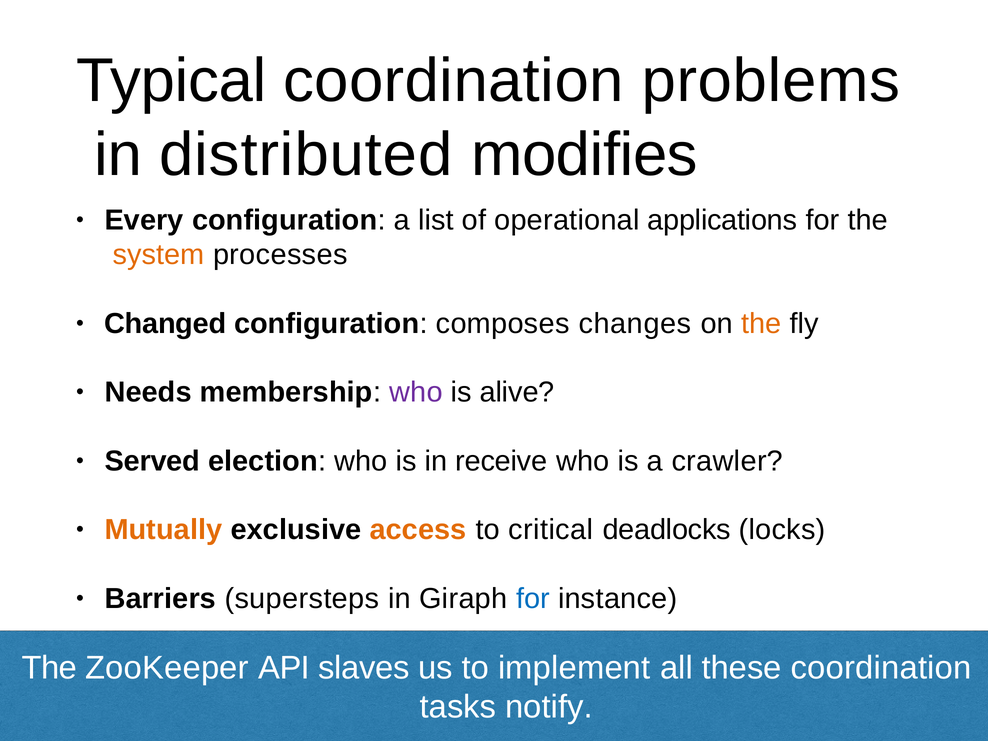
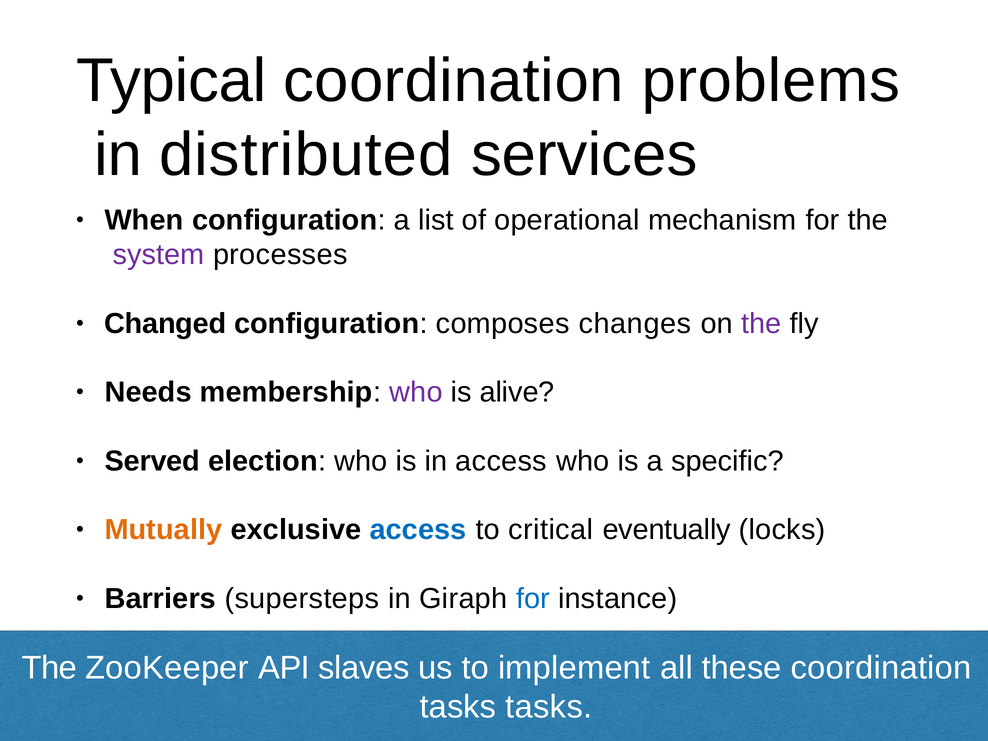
modifies: modifies -> services (584, 155)
Every: Every -> When (144, 220)
applications: applications -> mechanism (722, 220)
system colour: orange -> purple (159, 255)
the colour: orange -> purple (761, 324)
in receive: receive -> access (501, 461)
crawler: crawler -> specific (727, 461)
access colour: orange -> blue (418, 530)
deadlocks: deadlocks -> eventually (667, 530)
notify: notify -> tasks (549, 707)
